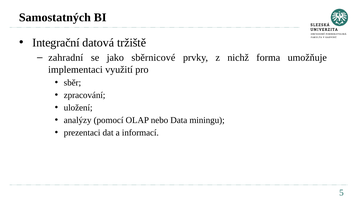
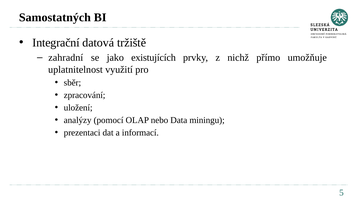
sběrnicové: sběrnicové -> existujících (153, 58)
forma: forma -> přímo (268, 58)
implementaci: implementaci -> uplatnitelnost (75, 70)
